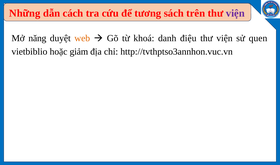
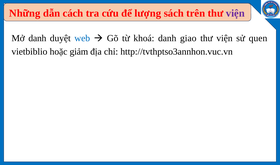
tương: tương -> lượng (148, 13)
Mở năng: năng -> danh (37, 38)
web colour: orange -> blue (82, 38)
điệu: điệu -> giao (188, 38)
